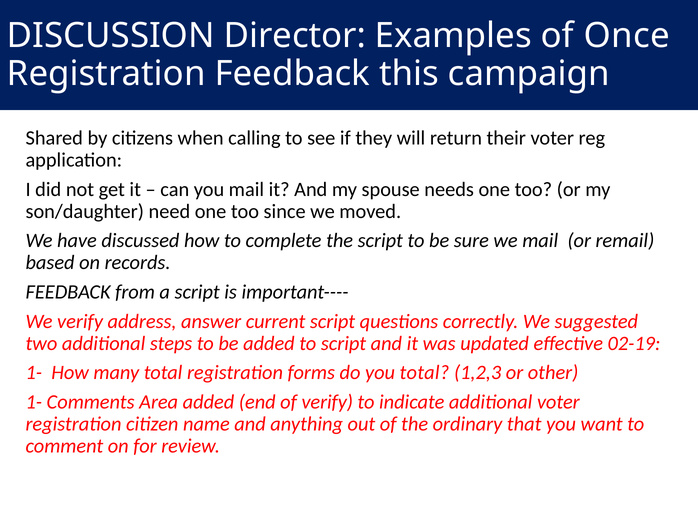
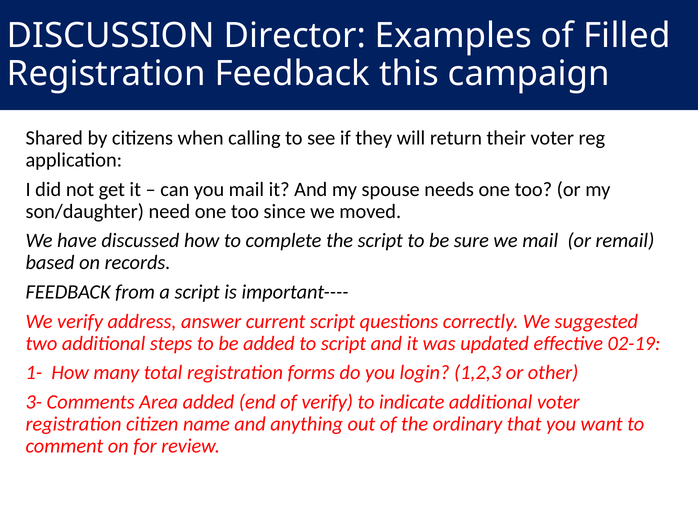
Once: Once -> Filled (627, 36)
you total: total -> login (425, 372)
1-: 1- -> 3- (34, 402)
